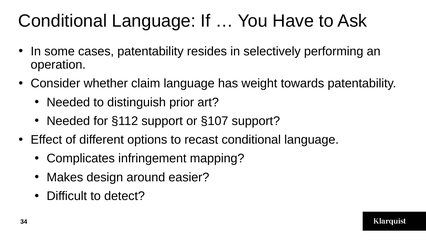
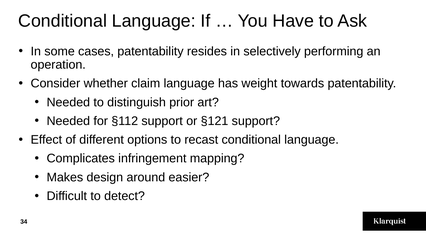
§107: §107 -> §121 (215, 121)
